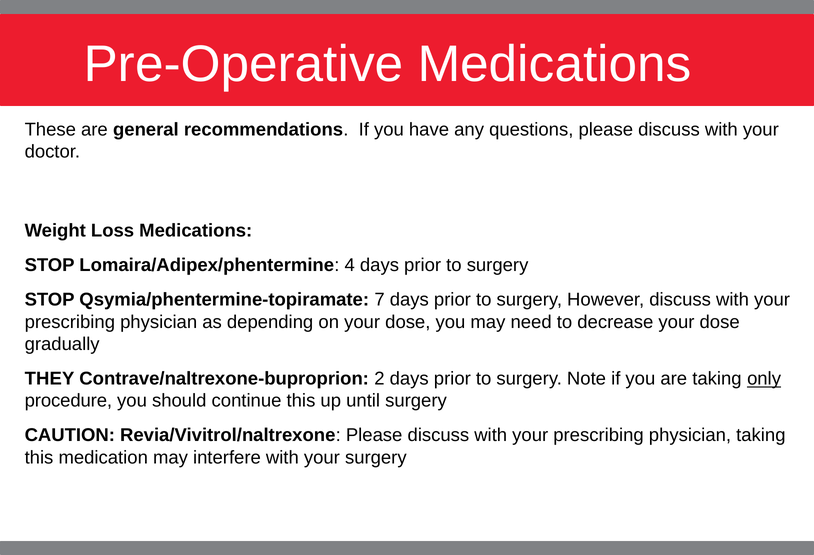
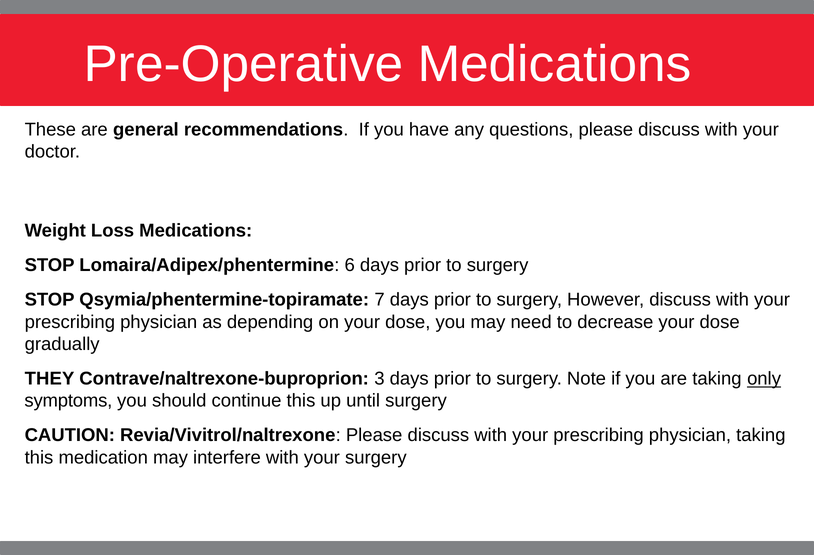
4: 4 -> 6 (350, 265)
2: 2 -> 3 (379, 379)
procedure: procedure -> symptoms (68, 401)
